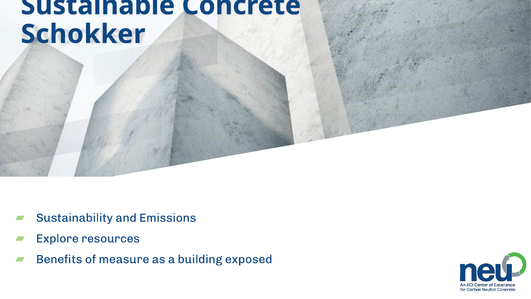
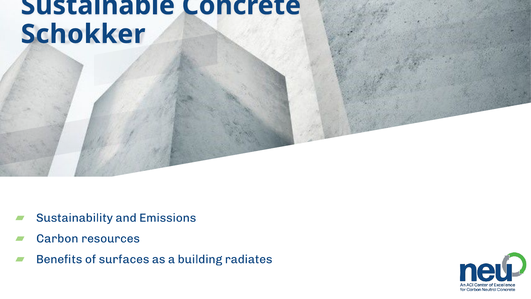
Explore: Explore -> Carbon (57, 238)
measure: measure -> surfaces (124, 259)
exposed: exposed -> radiates (249, 259)
